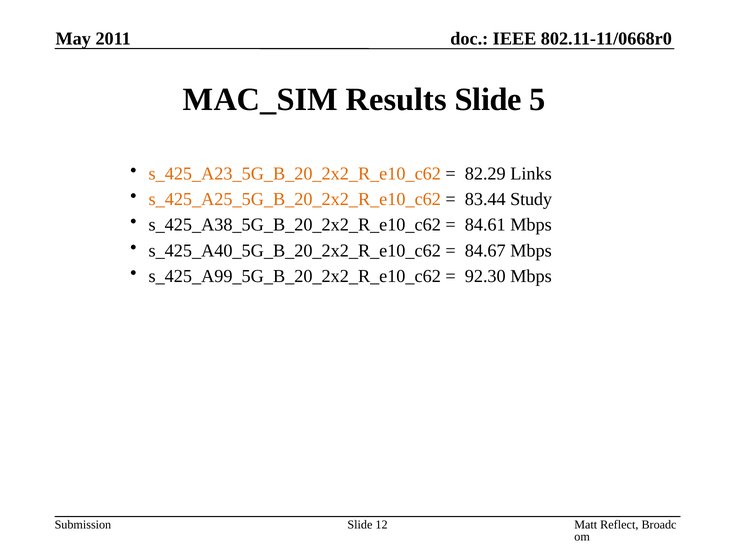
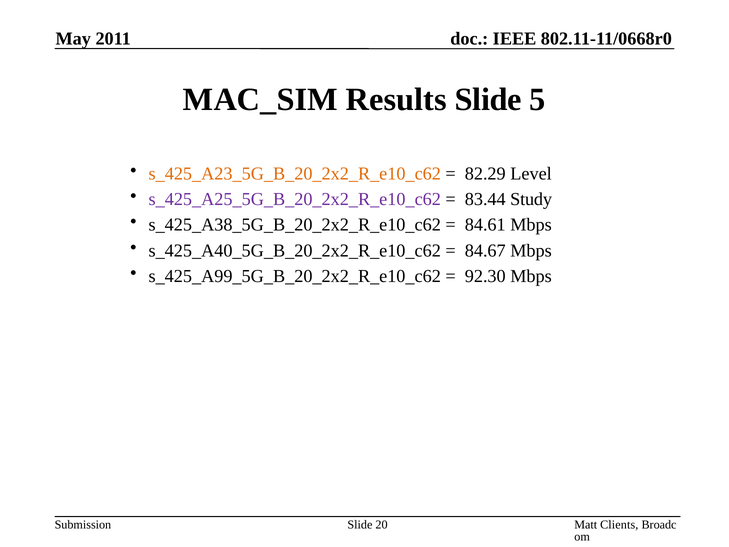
Links: Links -> Level (531, 174)
s_425_A25_5G_B_20_2x2_R_e10_c62 colour: orange -> purple (295, 199)
Reflect: Reflect -> Clients (619, 524)
12: 12 -> 20 (382, 524)
